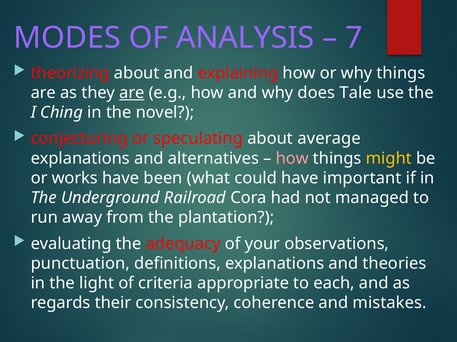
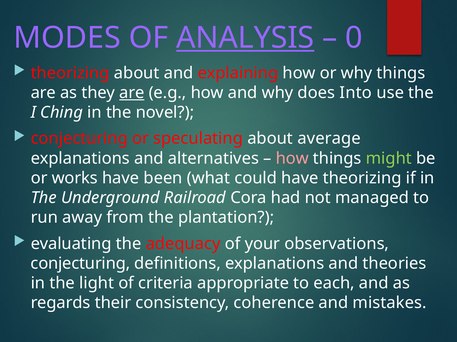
ANALYSIS underline: none -> present (245, 38)
7: 7 -> 0 (354, 38)
Tale: Tale -> Into (356, 93)
might colour: yellow -> light green (389, 159)
have important: important -> theorizing (362, 178)
punctuation: punctuation -> conjecturing (80, 264)
